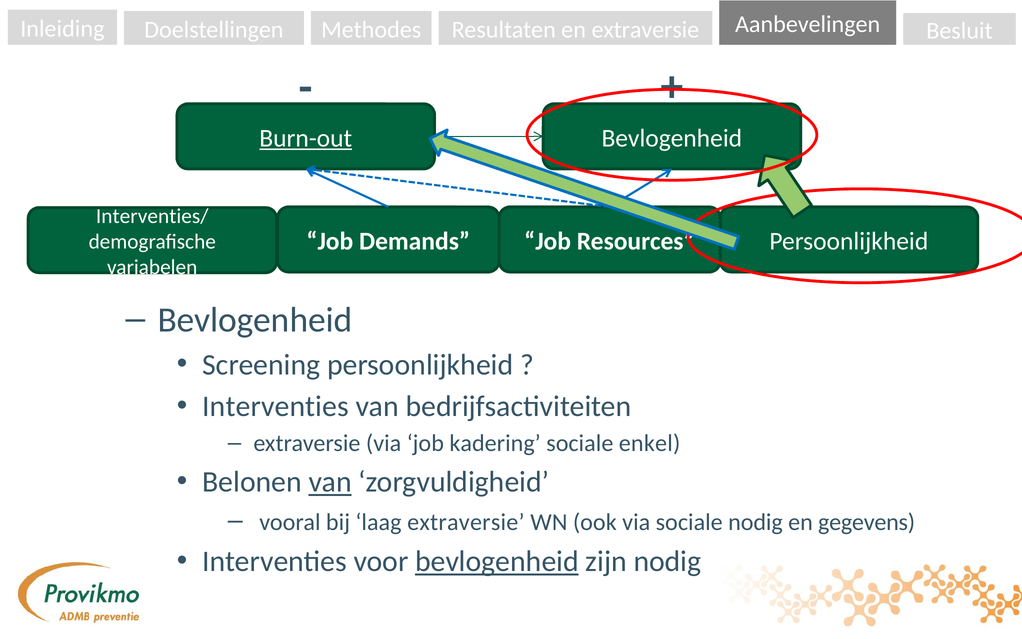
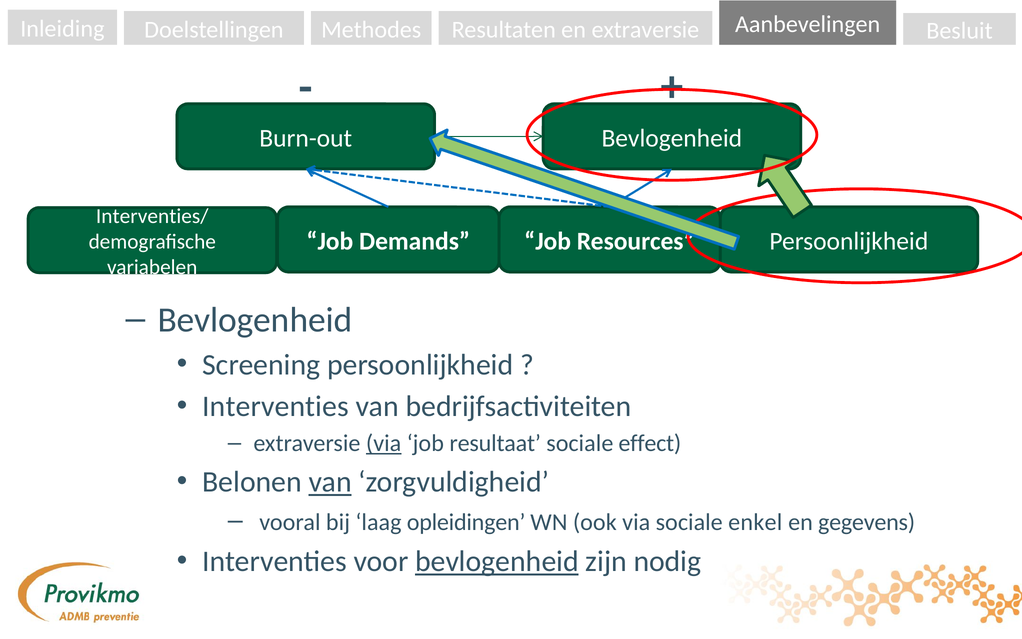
Burn-out underline: present -> none (306, 138)
via underline: none -> present (384, 443)
kadering: kadering -> resultaat (495, 443)
enkel: enkel -> effect (650, 443)
laag extraversie: extraversie -> opleidingen (466, 522)
sociale nodig: nodig -> enkel (755, 522)
